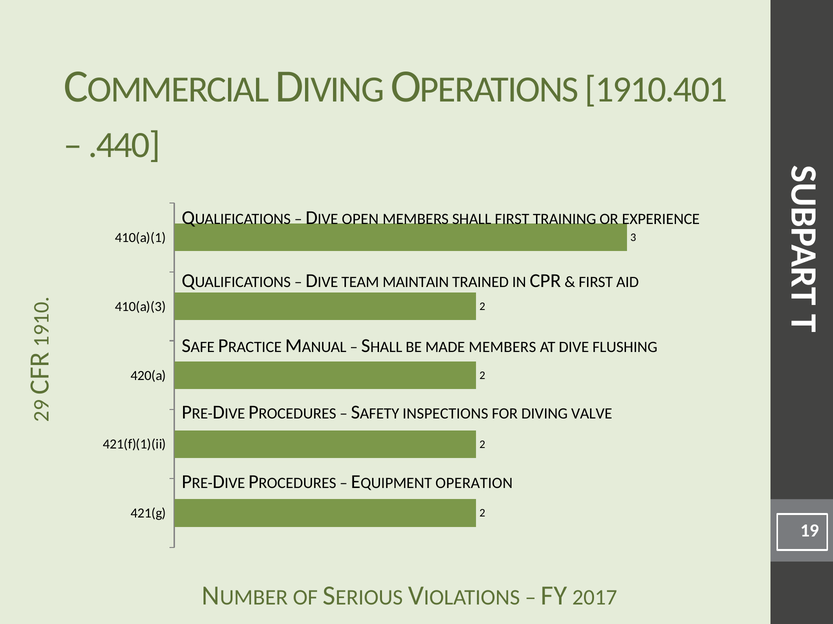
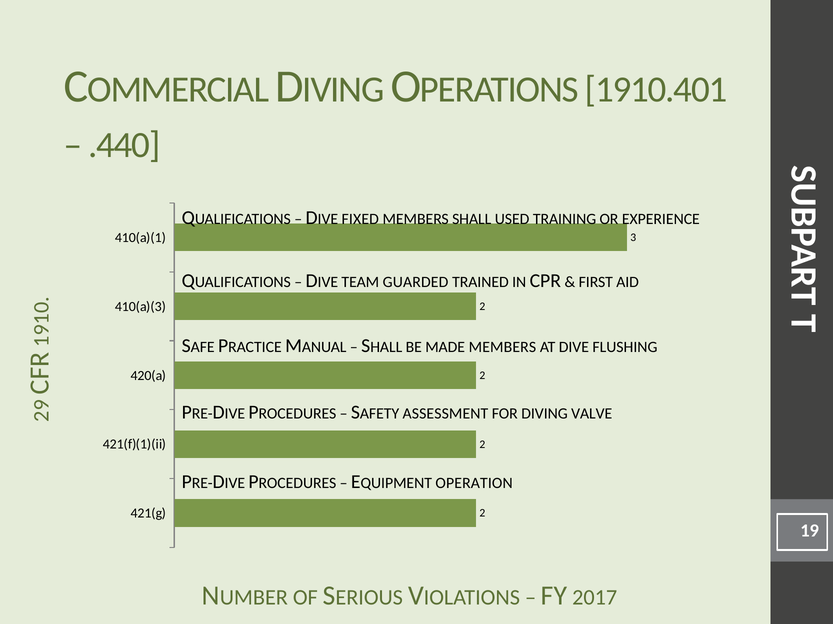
OPEN: OPEN -> FIXED (360, 219)
SHALL FIRST: FIRST -> USED (512, 219)
MAINTAIN: MAINTAIN -> GUARDED (416, 282)
INSPECTIONS: INSPECTIONS -> ASSESSMENT (445, 414)
